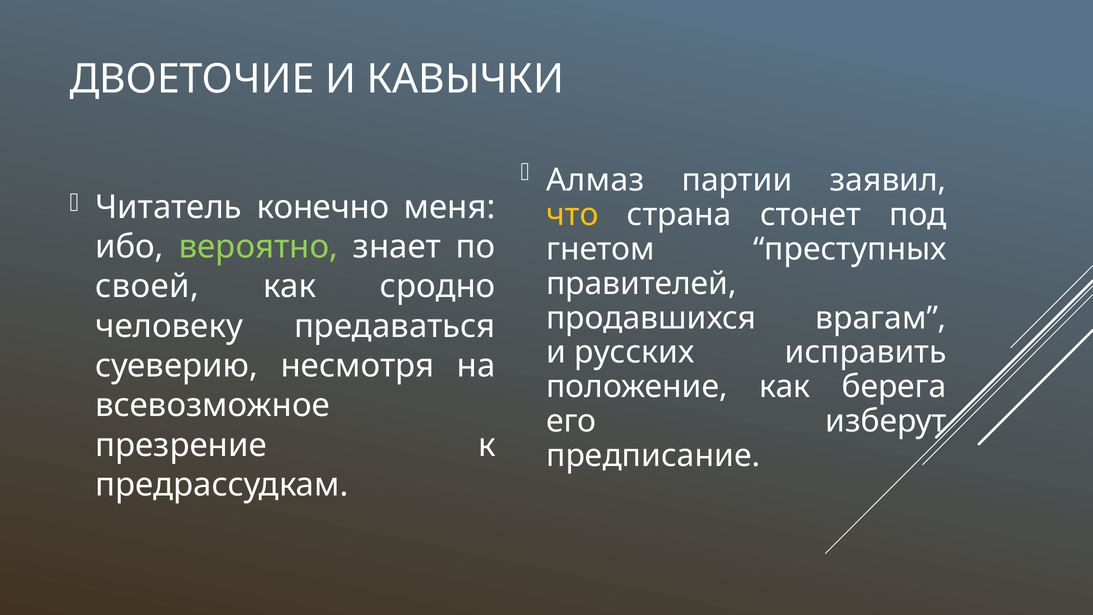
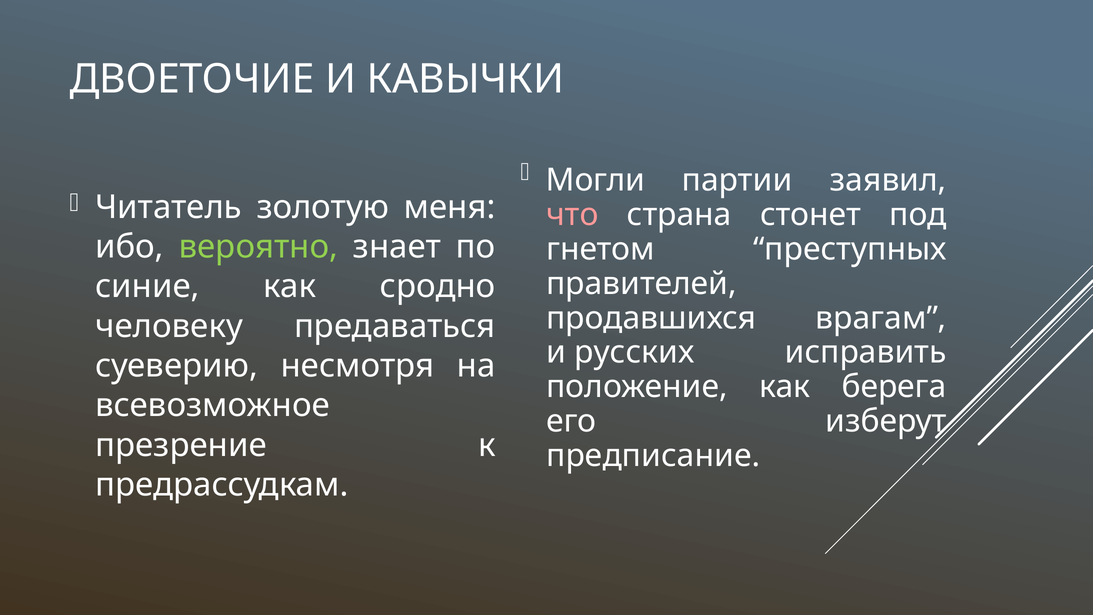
Алмаз: Алмаз -> Могли (595, 180)
конечно: конечно -> золотую (323, 207)
что colour: yellow -> pink (572, 215)
своей: своей -> синие (147, 287)
